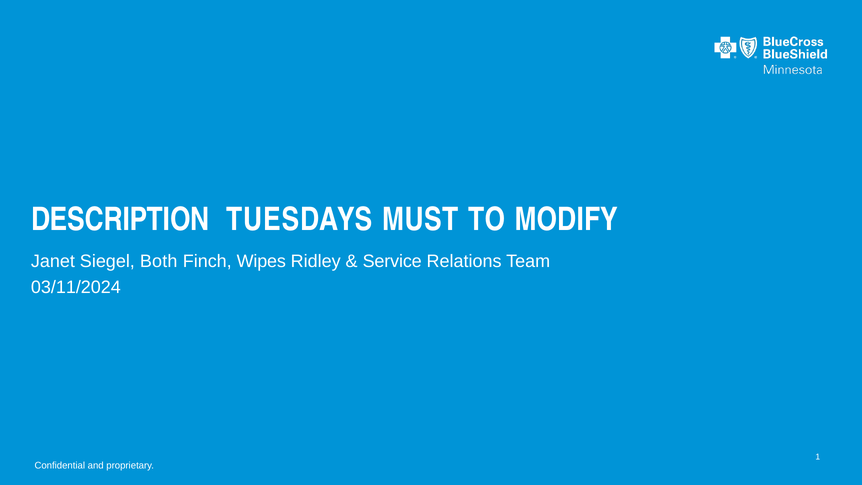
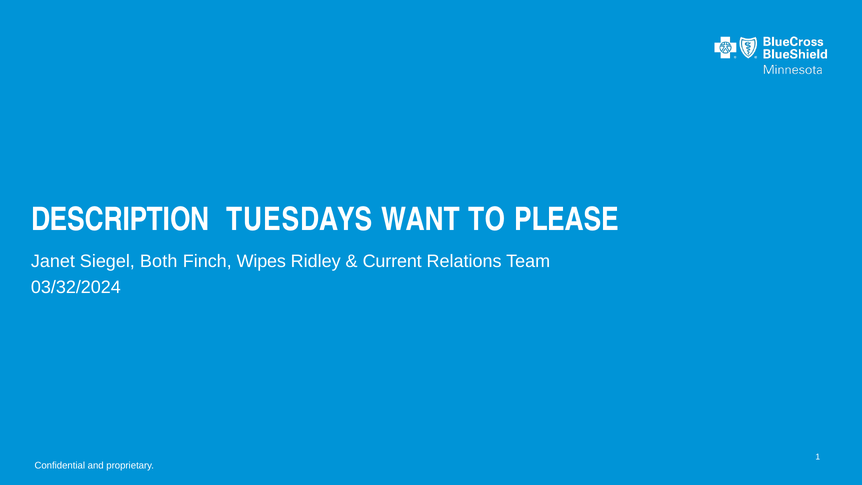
MUST: MUST -> WANT (421, 220)
MODIFY: MODIFY -> PLEASE (566, 220)
Service: Service -> Current (392, 261)
03/11/2024: 03/11/2024 -> 03/32/2024 (76, 287)
